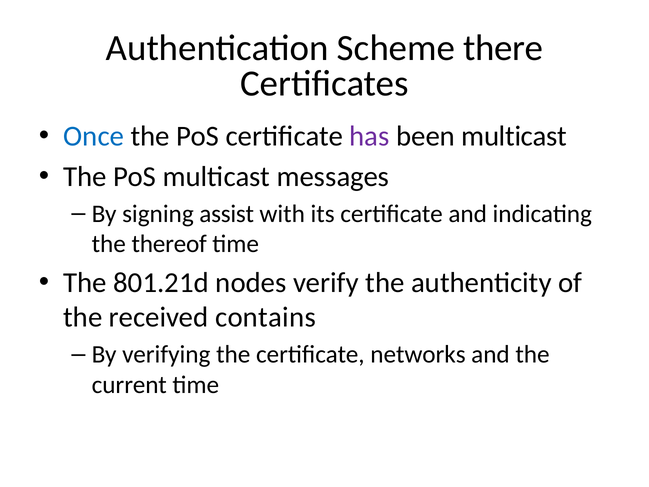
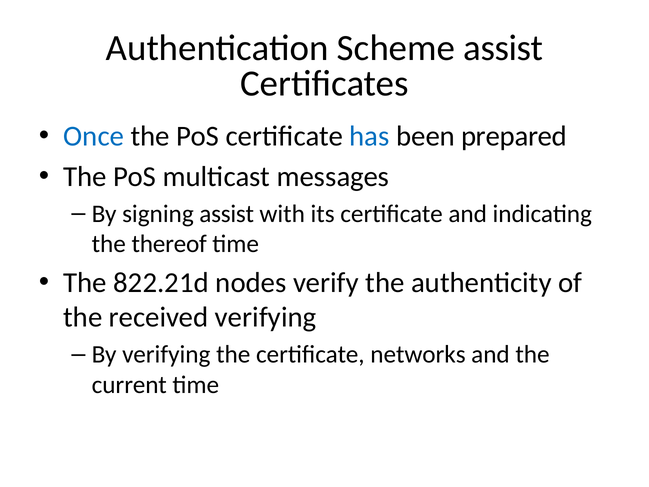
Scheme there: there -> assist (503, 48)
has colour: purple -> blue (369, 136)
been multicast: multicast -> prepared (514, 136)
801.21d: 801.21d -> 822.21d (161, 283)
received contains: contains -> verifying (266, 317)
